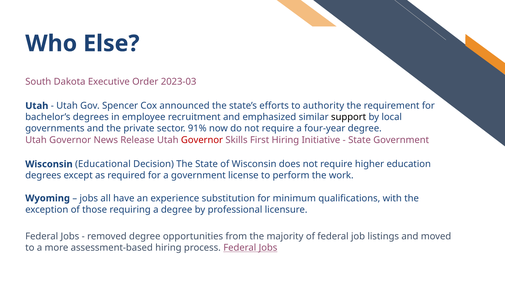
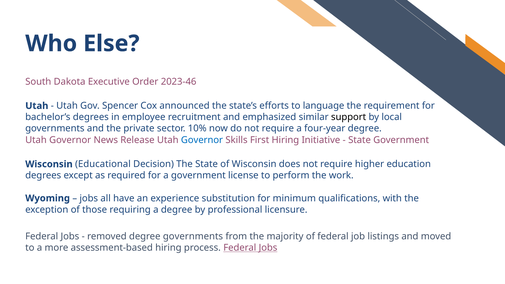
2023-03: 2023-03 -> 2023-46 (179, 82)
authority: authority -> language (324, 106)
91%: 91% -> 10% (197, 129)
Governor colour: red -> blue (202, 140)
degree opportunities: opportunities -> governments (193, 236)
